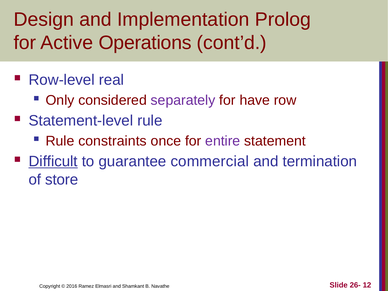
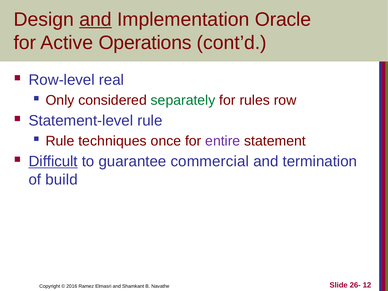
and underline: none -> present (95, 19)
Prolog: Prolog -> Oracle (283, 19)
separately colour: purple -> green (183, 100)
have: have -> rules (255, 100)
constraints: constraints -> techniques (112, 141)
store: store -> build (62, 180)
